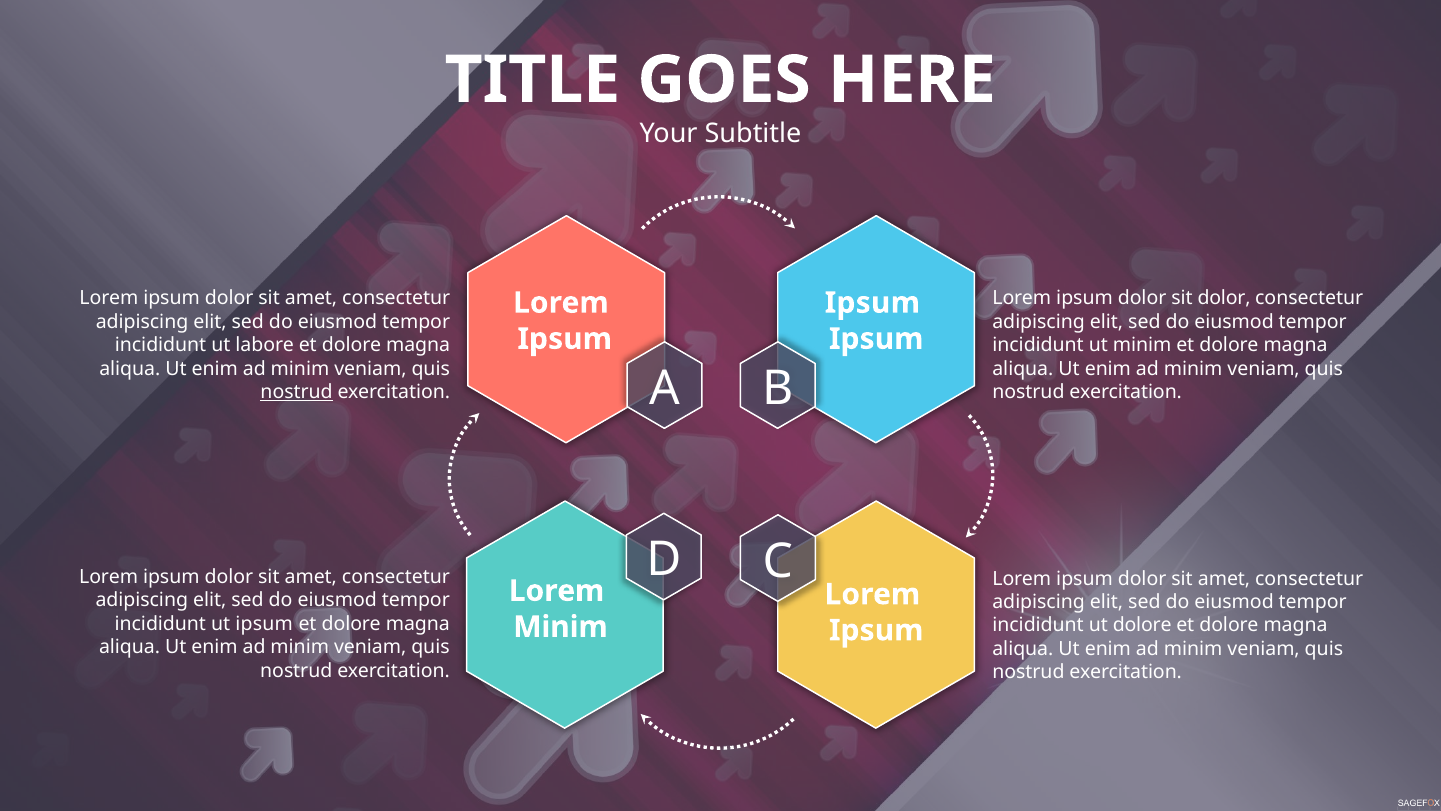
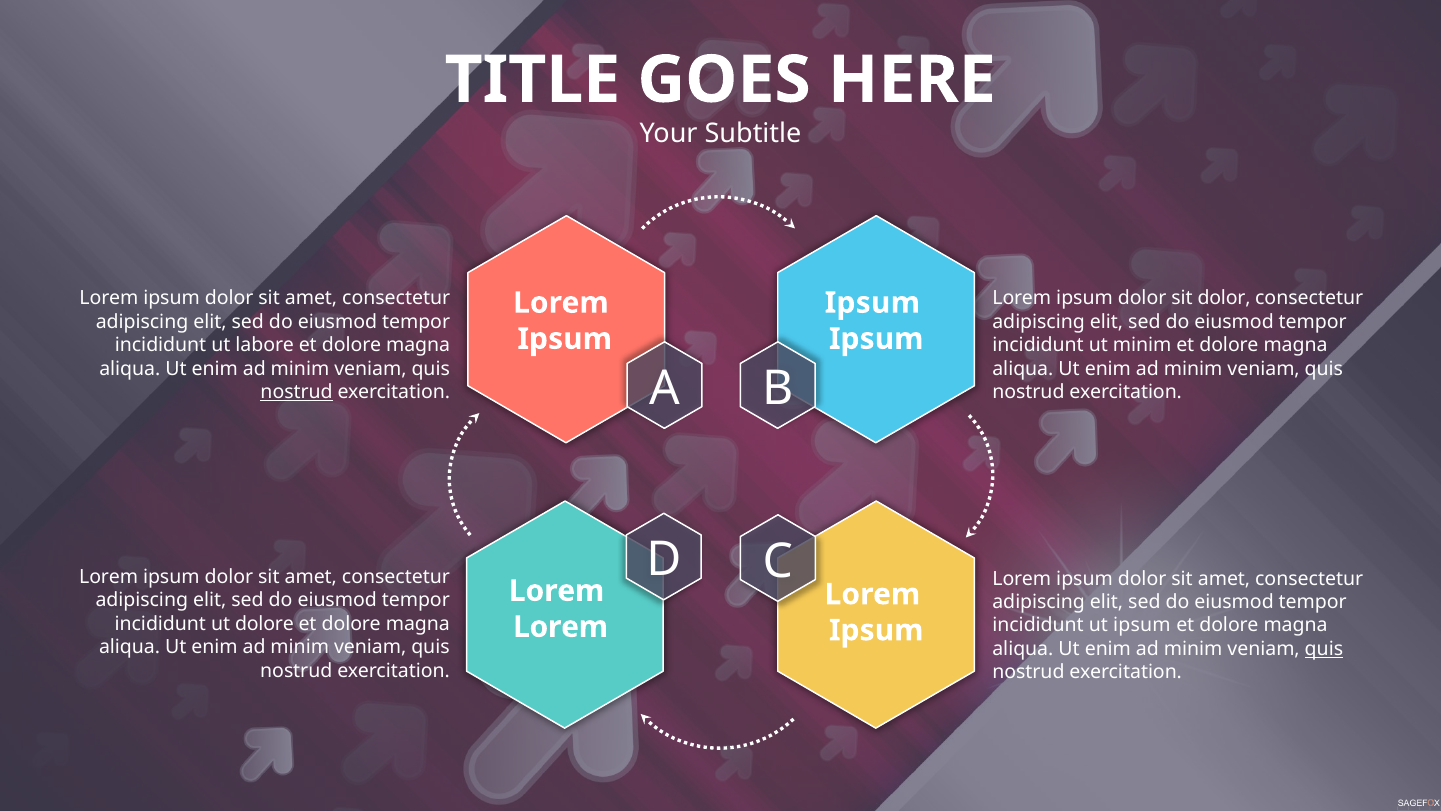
ut ipsum: ipsum -> dolore (264, 624)
ut dolore: dolore -> ipsum (1142, 625)
Minim: Minim -> Lorem (561, 627)
quis underline: none -> present (1324, 649)
